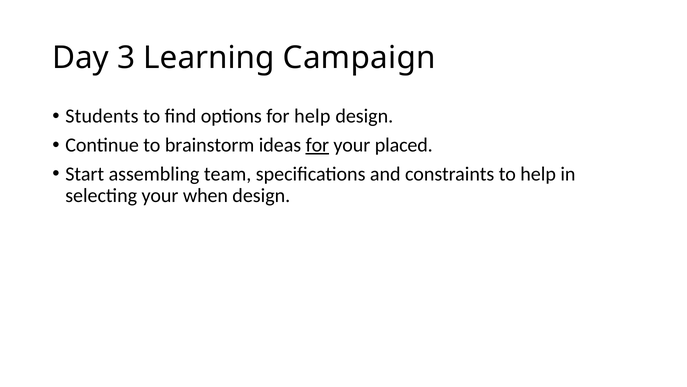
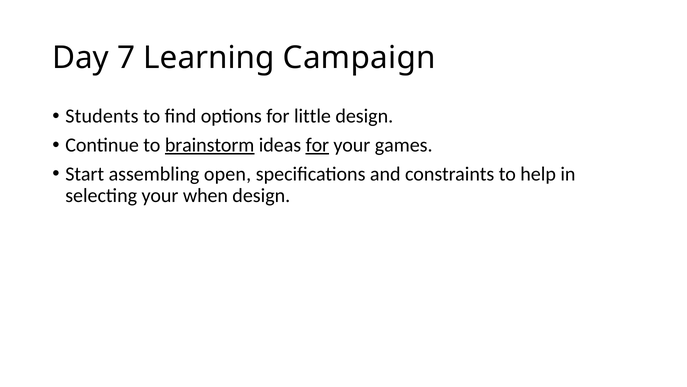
3: 3 -> 7 (126, 58)
for help: help -> little (312, 116)
brainstorm underline: none -> present (210, 145)
placed: placed -> games (404, 145)
team: team -> open (228, 174)
